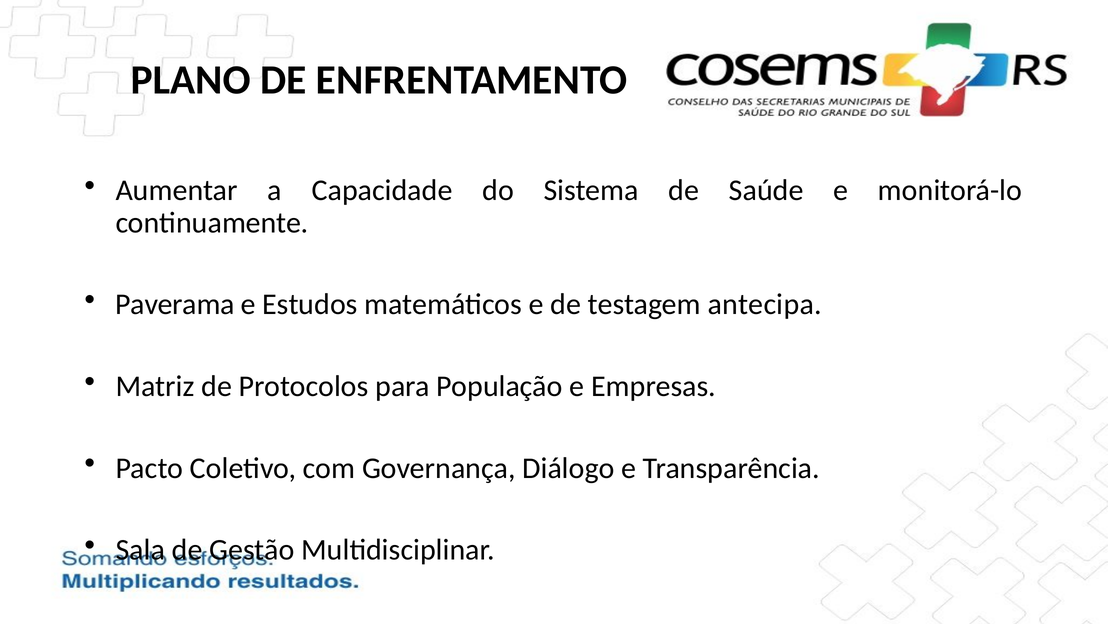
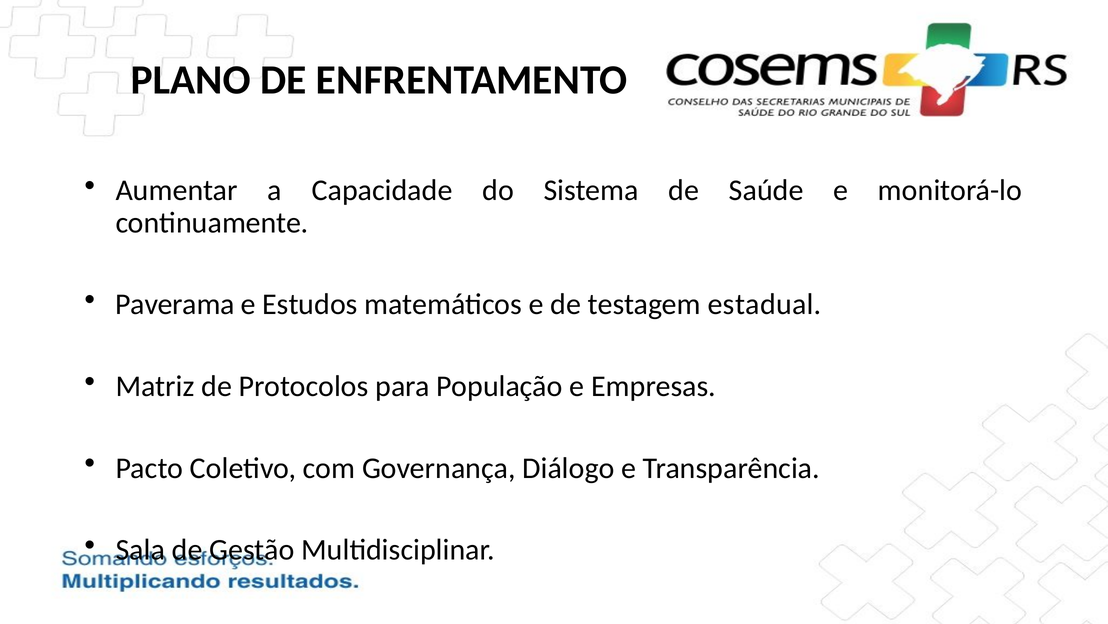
antecipa: antecipa -> estadual (765, 304)
